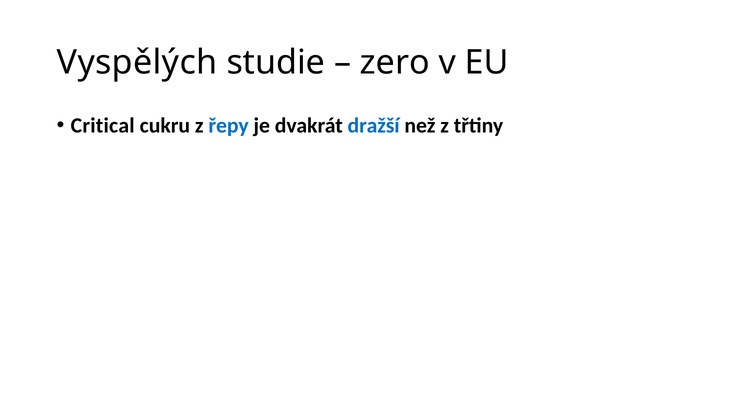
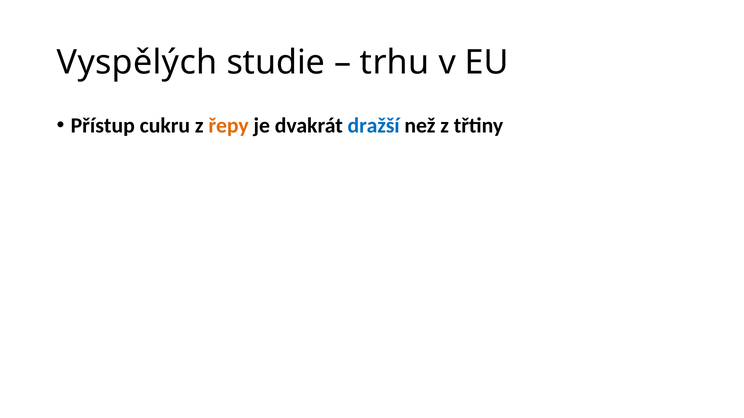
zero: zero -> trhu (395, 62)
Critical: Critical -> Přístup (103, 126)
řepy colour: blue -> orange (229, 126)
